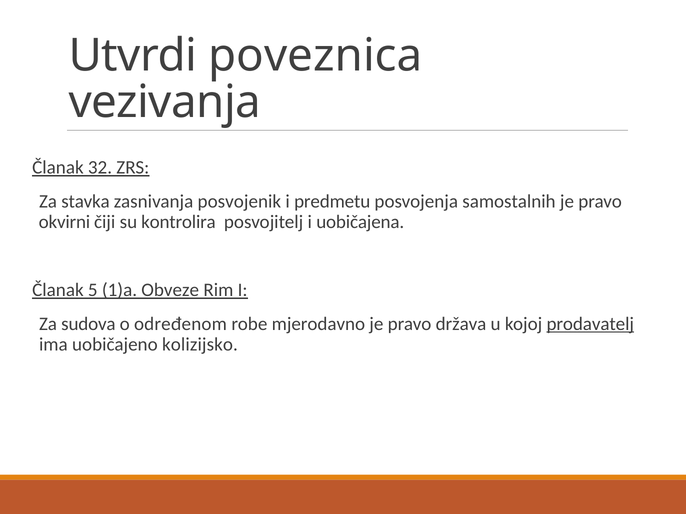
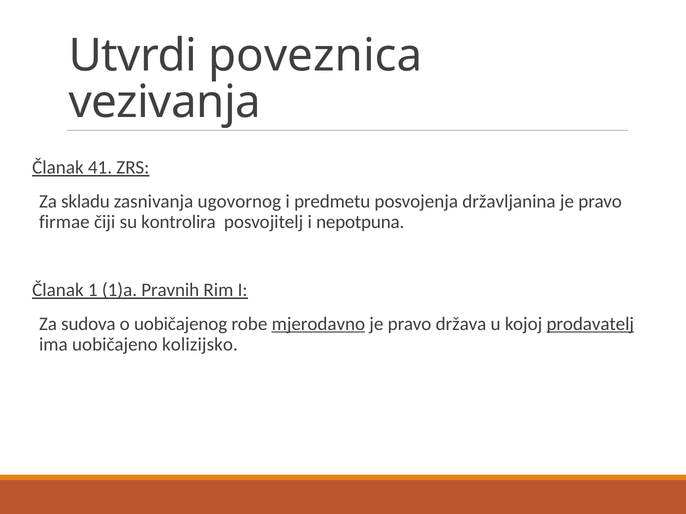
32: 32 -> 41 (100, 168)
stavka: stavka -> skladu (86, 202)
posvojenik: posvojenik -> ugovornog (239, 202)
samostalnih: samostalnih -> državljanina (509, 202)
okvirni: okvirni -> firmae (64, 222)
uobičajena: uobičajena -> nepotpuna (360, 222)
5: 5 -> 1 (93, 290)
Obveze: Obveze -> Pravnih (170, 290)
određenom: određenom -> uobičajenog (181, 324)
mjerodavno underline: none -> present (318, 324)
